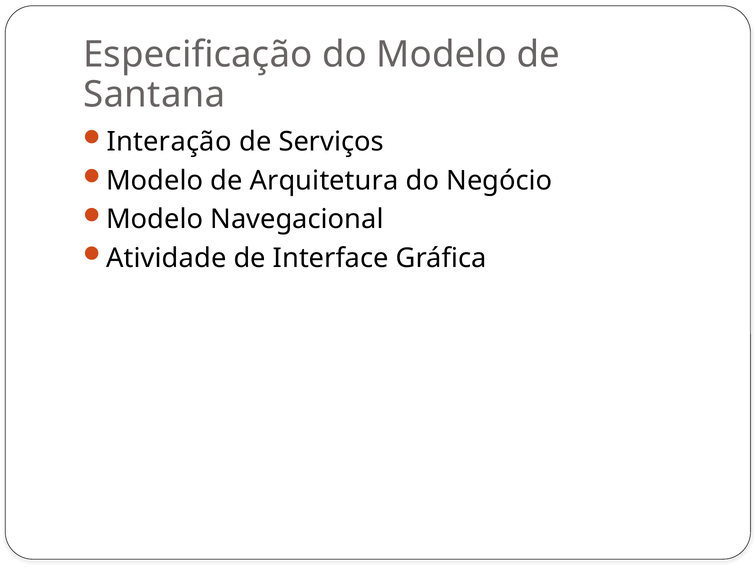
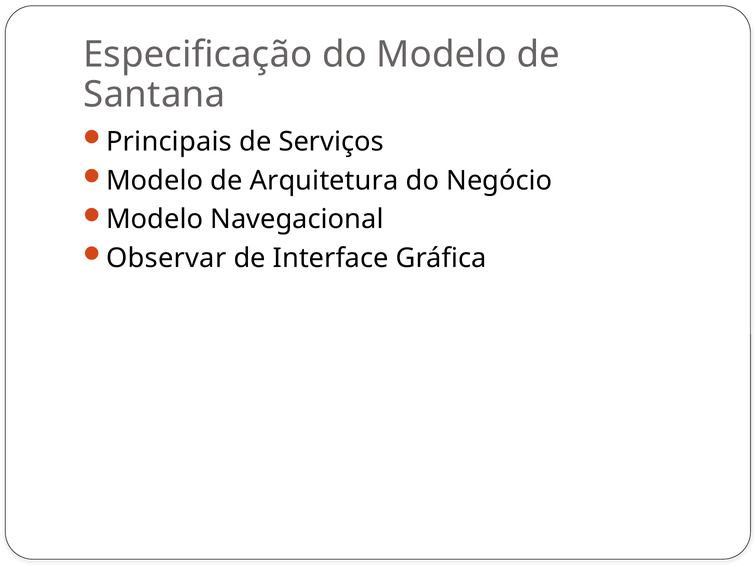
Interação: Interação -> Principais (169, 142)
Atividade: Atividade -> Observar (166, 258)
